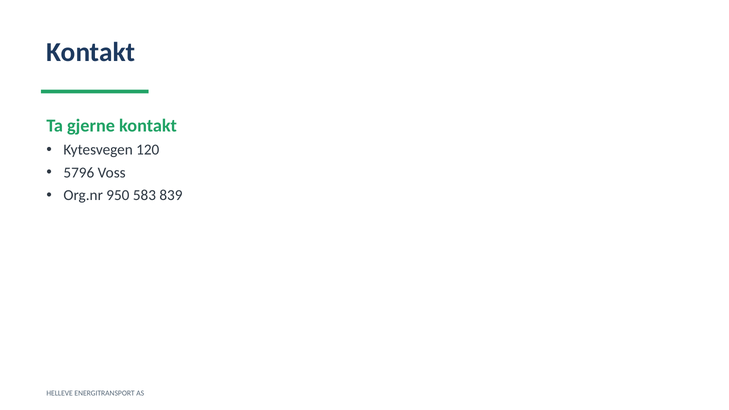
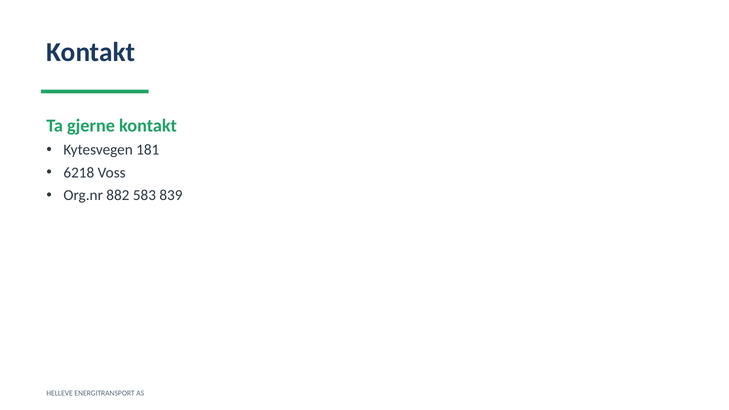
120: 120 -> 181 (148, 150)
5796: 5796 -> 6218 (79, 173)
950: 950 -> 882 (118, 195)
